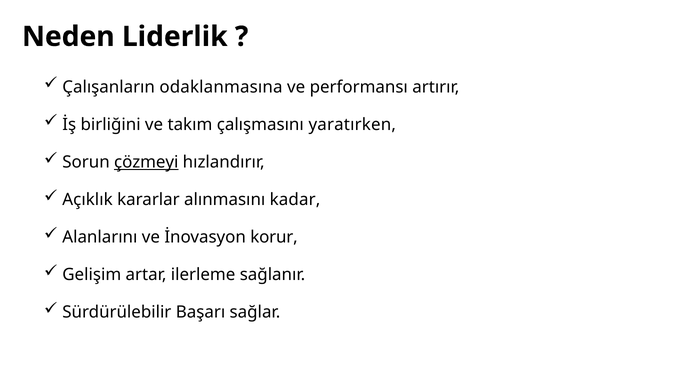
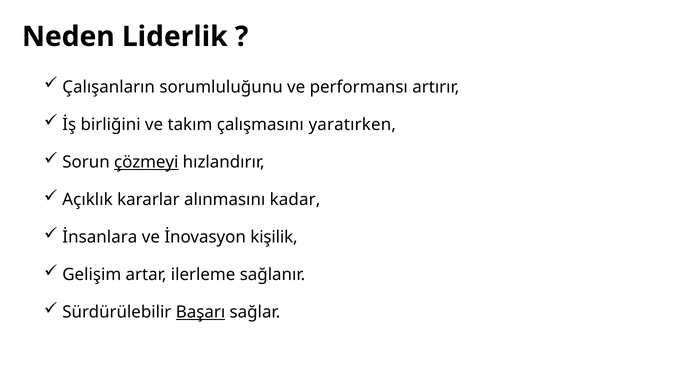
odaklanmasına: odaklanmasına -> sorumluluğunu (221, 87)
Alanlarını: Alanlarını -> İnsanlara (100, 237)
korur: korur -> kişilik (274, 237)
Başarı underline: none -> present (201, 312)
